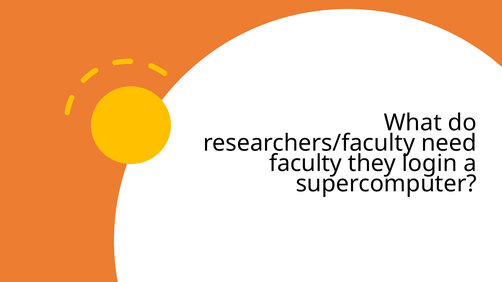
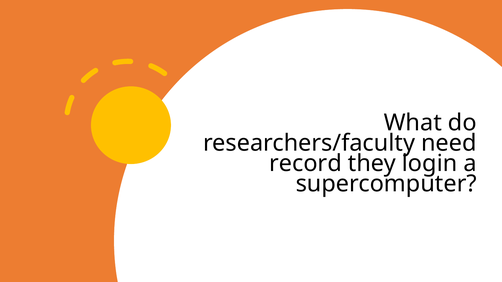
faculty: faculty -> record (306, 164)
